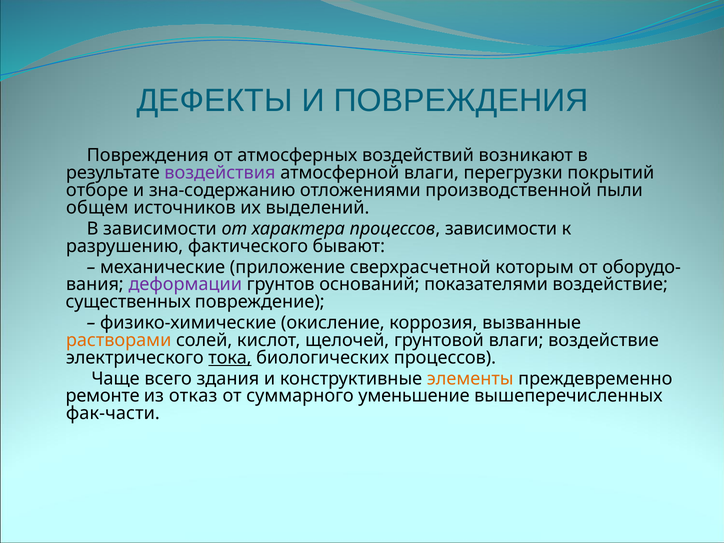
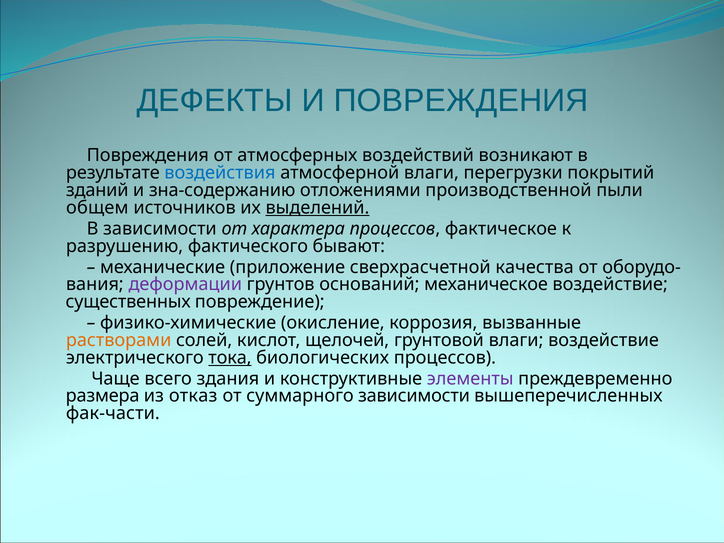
воздействия colour: purple -> blue (220, 173)
отборе: отборе -> зданий (97, 190)
выделений underline: none -> present (317, 208)
процессов зависимости: зависимости -> фактическое (501, 229)
которым: которым -> качества (535, 267)
показателями: показателями -> механическое (486, 284)
элементы colour: orange -> purple (470, 379)
ремонте: ремонте -> размера (103, 396)
суммарного уменьшение: уменьшение -> зависимости (414, 396)
